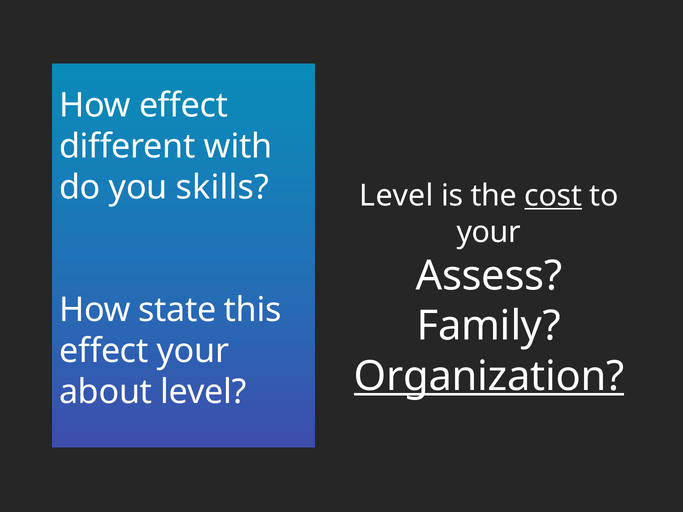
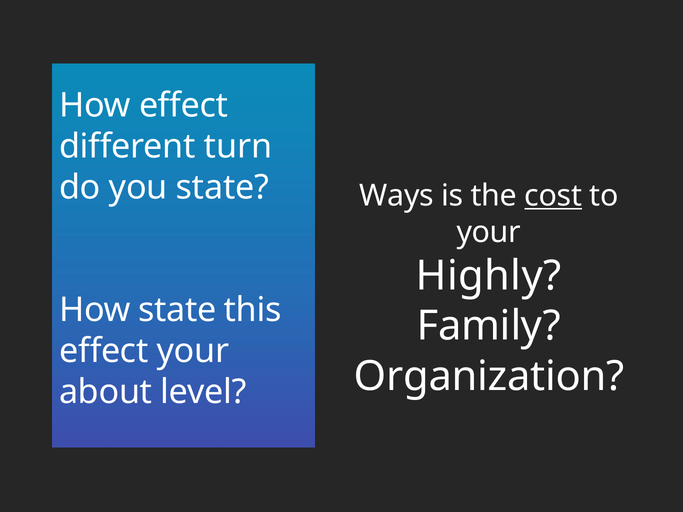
with: with -> turn (238, 146)
you skills: skills -> state (222, 187)
Level: Level -> Ways (397, 196)
Assess: Assess -> Highly (489, 276)
Organization underline: present -> none (489, 376)
